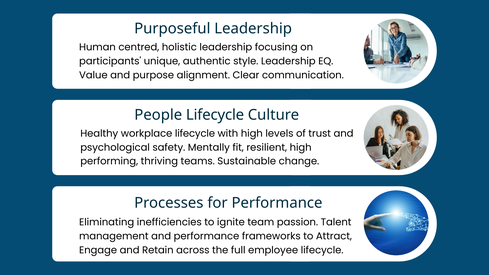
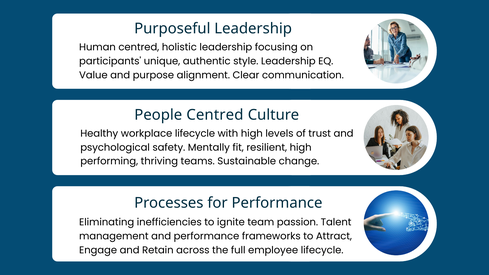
People Lifecycle: Lifecycle -> Centred (215, 115)
